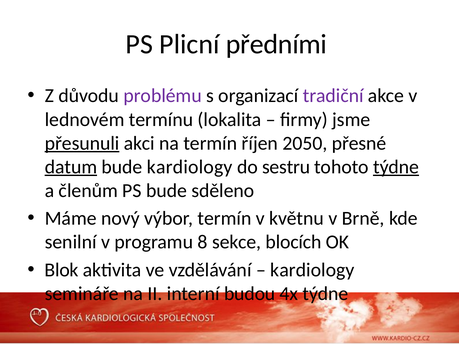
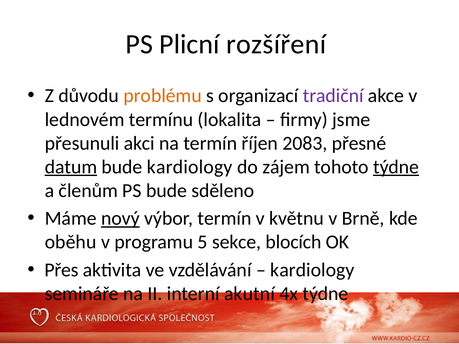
předními: předními -> rozšíření (276, 44)
problému colour: purple -> orange (163, 96)
přesunuli underline: present -> none (82, 143)
2050: 2050 -> 2083 (305, 143)
sestru: sestru -> zájem (286, 167)
nový underline: none -> present (120, 219)
senilní: senilní -> oběhu (71, 242)
8: 8 -> 5 (203, 242)
Blok: Blok -> Přes (62, 270)
budou: budou -> akutní (250, 294)
